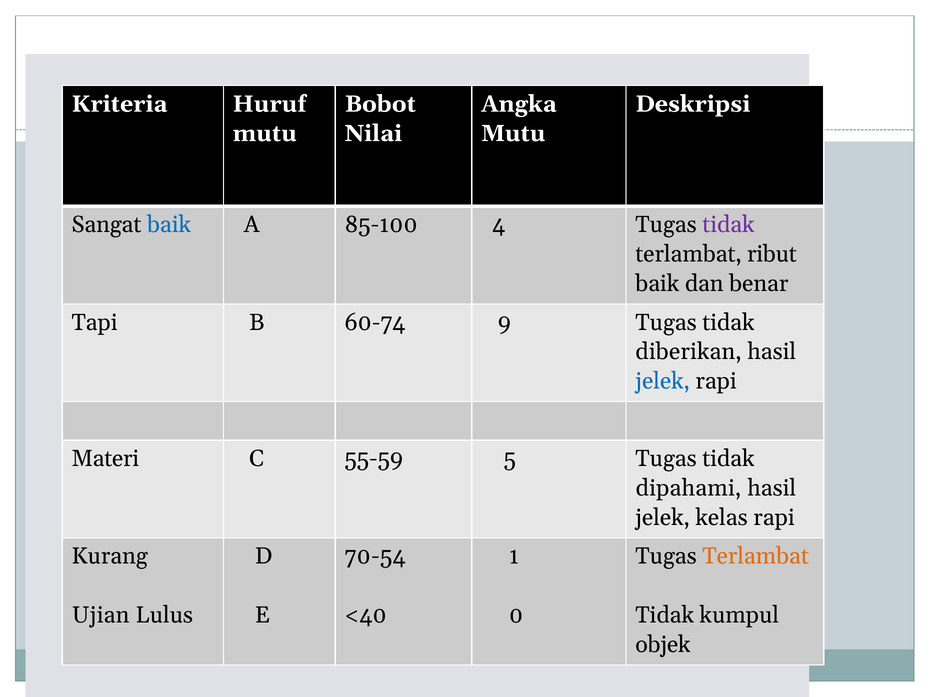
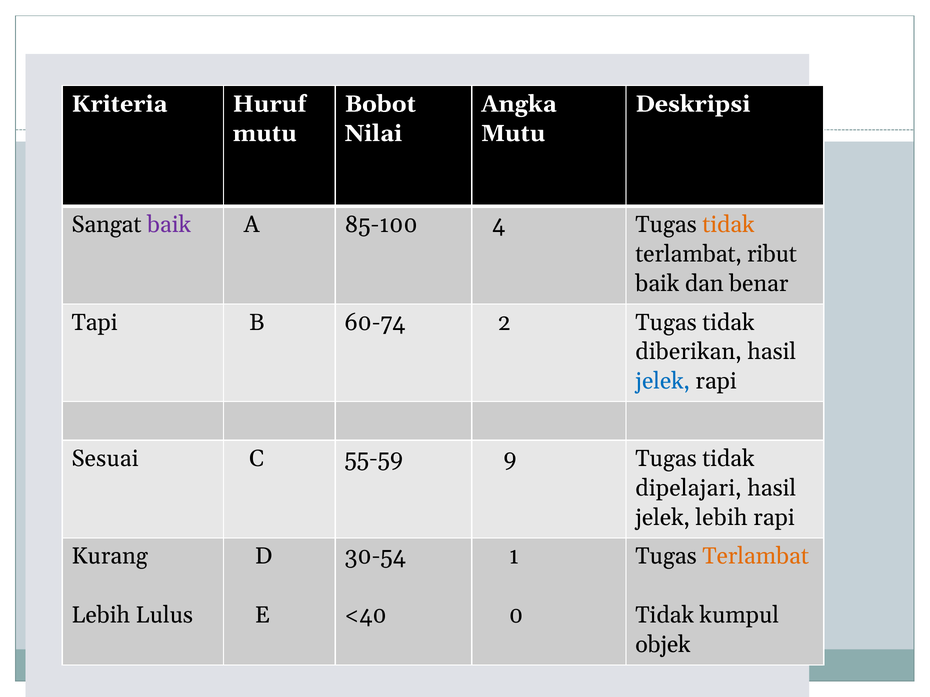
baik colour: blue -> purple (169, 225)
tidak colour: purple -> orange (728, 225)
9: 9 -> 2 (504, 323)
Materi: Materi -> Sesuai (105, 459)
5: 5 -> 9 (510, 459)
dipahami: dipahami -> dipelajari (688, 488)
jelek kelas: kelas -> lebih (722, 518)
70-54: 70-54 -> 30-54 (375, 557)
Ujian: Ujian -> Lebih (101, 616)
